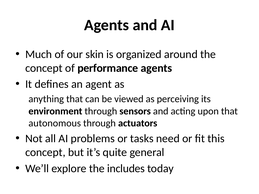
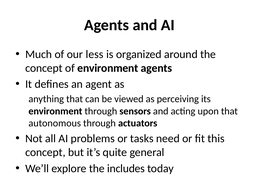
skin: skin -> less (95, 54)
of performance: performance -> environment (108, 68)
